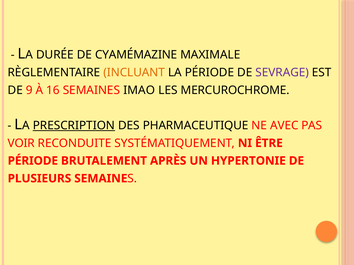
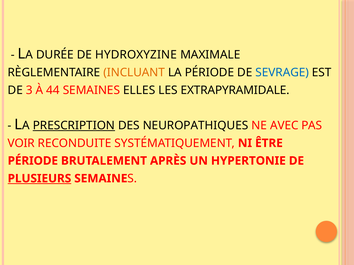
CYAMÉMAZINE: CYAMÉMAZINE -> HYDROXYZINE (136, 55)
SEVRAGE colour: purple -> blue (282, 73)
9: 9 -> 3 (29, 90)
16: 16 -> 44 (53, 90)
IMAO: IMAO -> ELLES (139, 90)
MERCUROCHROME: MERCUROCHROME -> EXTRAPYRAMIDALE (235, 90)
PHARMACEUTIQUE: PHARMACEUTIQUE -> NEUROPATHIQUES (196, 126)
PLUSIEURS underline: none -> present (39, 179)
